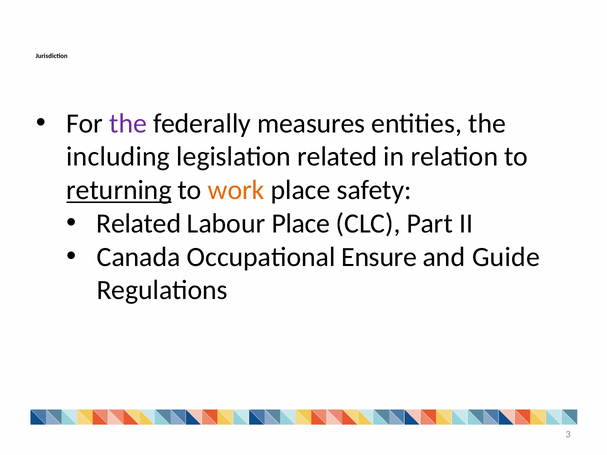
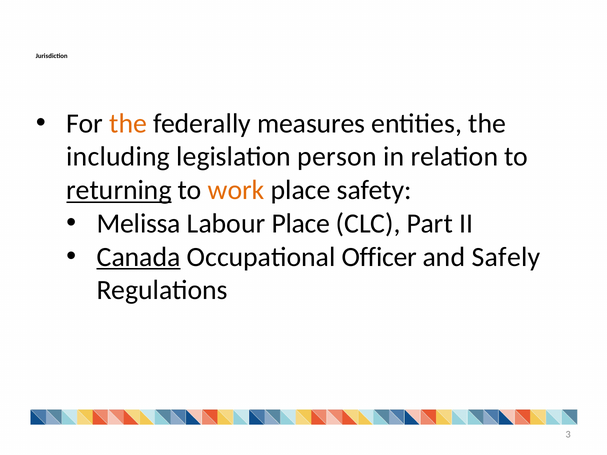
the colour: purple -> orange (128, 124)
legislation related: related -> person (337, 157)
Related: Related -> Melissa (139, 224)
Canada underline: none -> present (139, 257)
Ensure: Ensure -> Officer (379, 257)
Guide: Guide -> Safely (506, 257)
